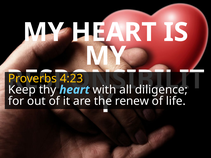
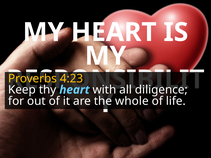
renew: renew -> whole (132, 101)
